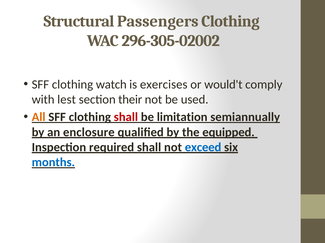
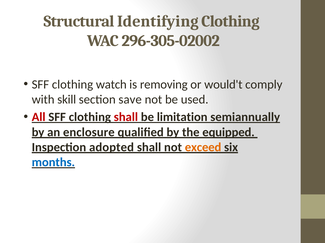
Passengers: Passengers -> Identifying (158, 21)
exercises: exercises -> removing (164, 85)
lest: lest -> skill (67, 100)
their: their -> save (130, 100)
All colour: orange -> red (39, 117)
required: required -> adopted (112, 148)
exceed colour: blue -> orange (203, 148)
